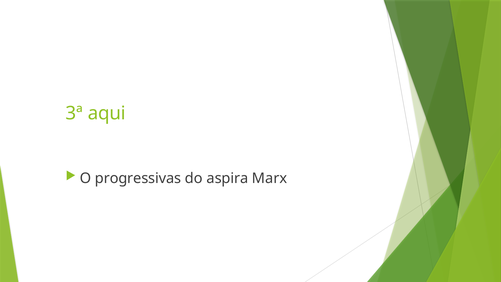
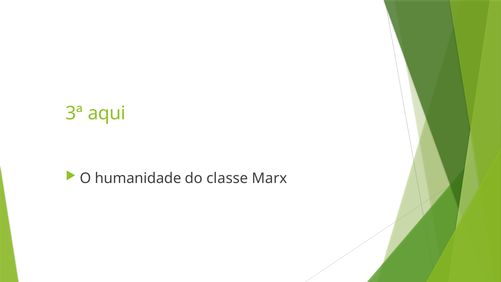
progressivas: progressivas -> humanidade (138, 178)
aspira: aspira -> classe (227, 178)
